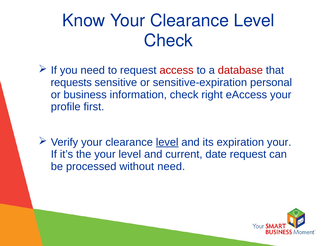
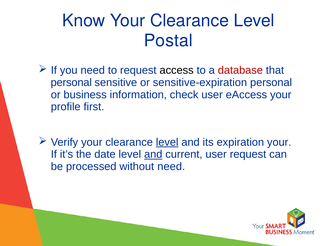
Check: Check -> Postal (168, 41)
access colour: red -> black (177, 70)
requests: requests -> personal (71, 82)
check right: right -> user (212, 95)
the your: your -> date (105, 154)
and underline: none -> present (153, 154)
current date: date -> user (216, 154)
